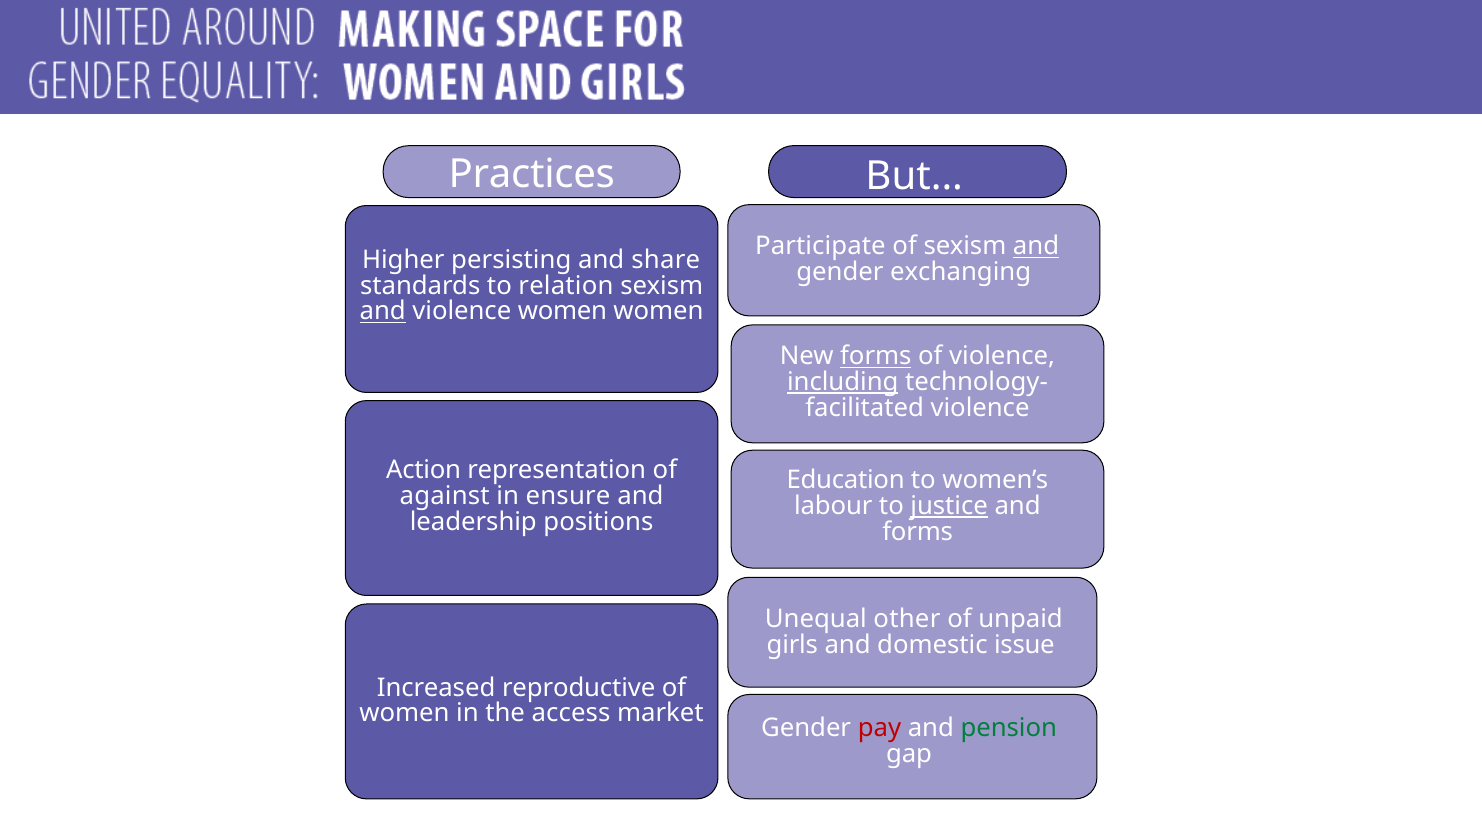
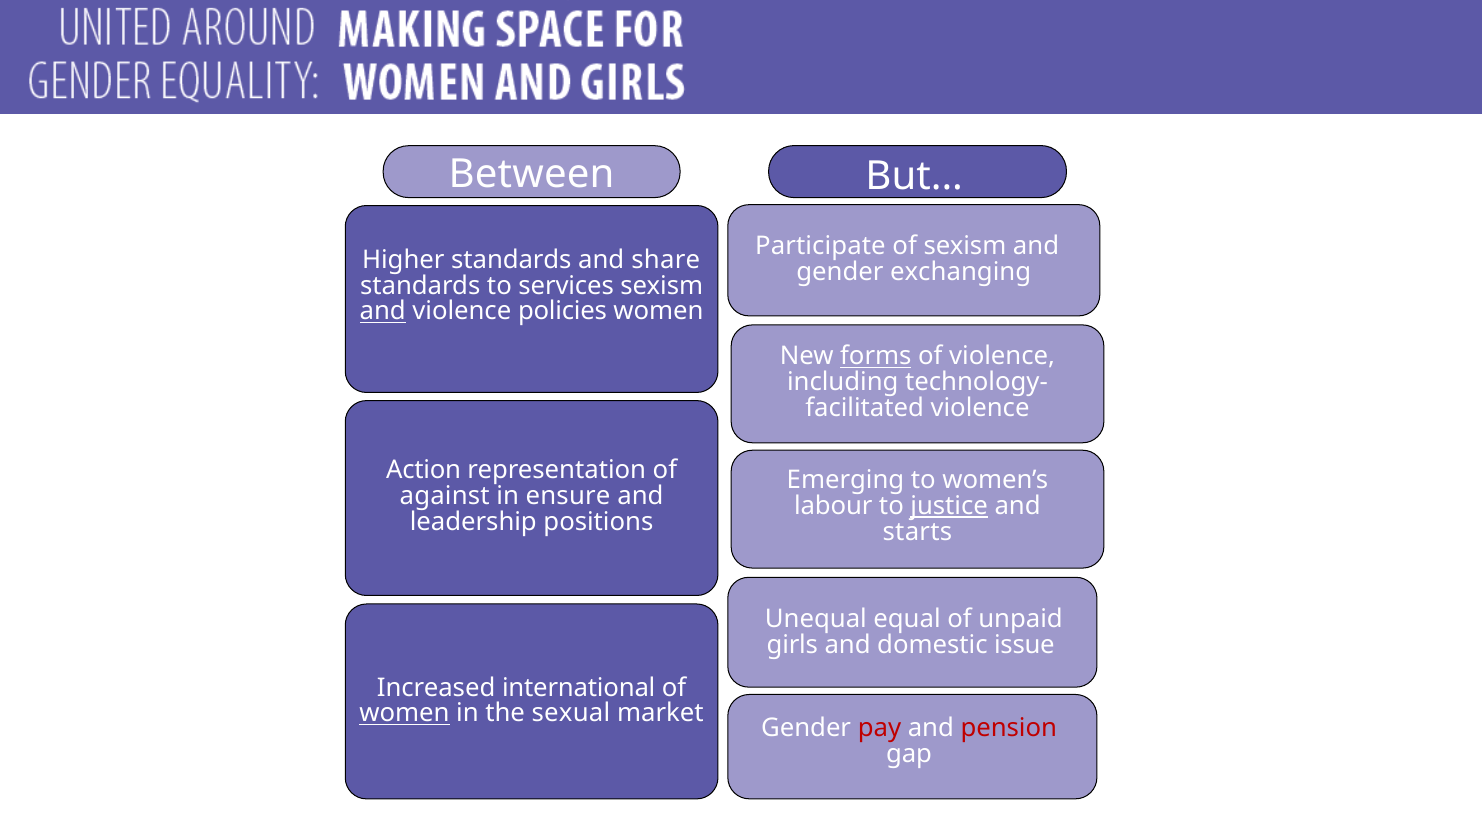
Practices: Practices -> Between (532, 175)
and underline: present -> none (1036, 247)
Higher persisting: persisting -> standards (511, 260)
relation: relation -> services (566, 286)
violence women: women -> policies (562, 312)
including underline: present -> none (843, 382)
Education: Education -> Emerging (845, 480)
forms: forms -> starts (917, 532)
other: other -> equal (907, 620)
reproductive: reproductive -> international (579, 688)
women underline: none -> present (405, 714)
access: access -> sexual (571, 714)
pension colour: green -> red (1009, 729)
